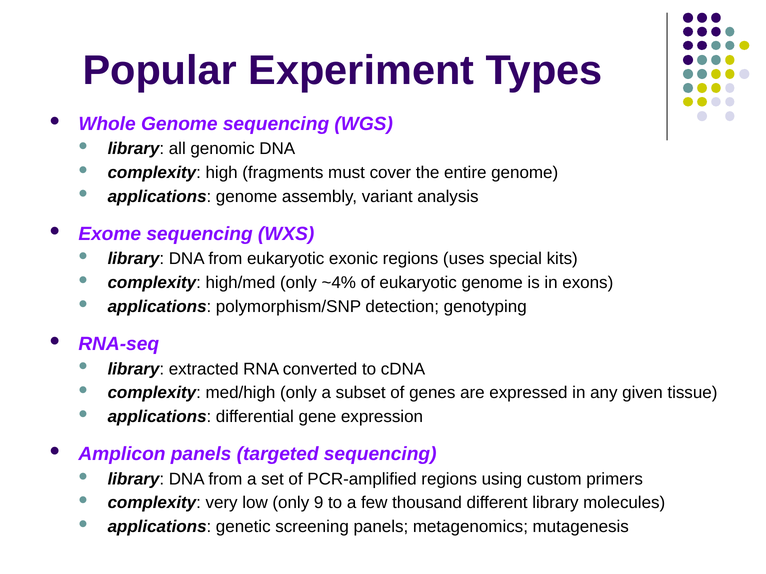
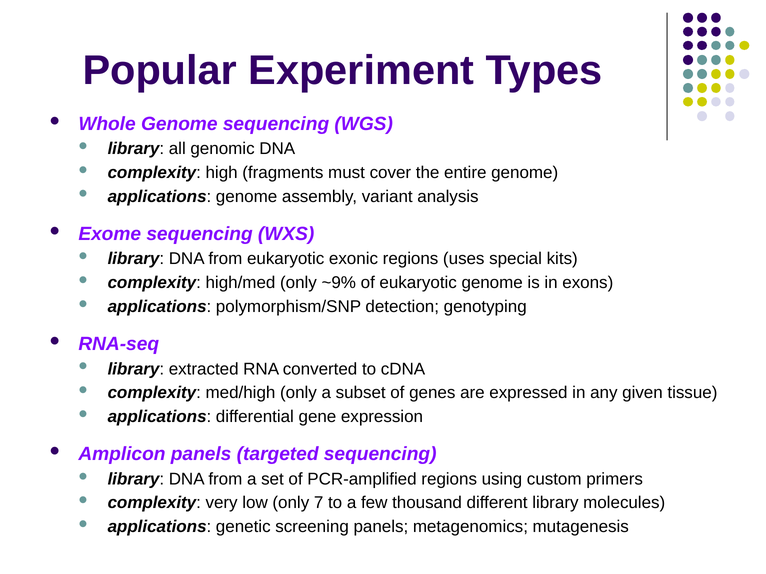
~4%: ~4% -> ~9% (339, 283)
9: 9 -> 7 (319, 503)
